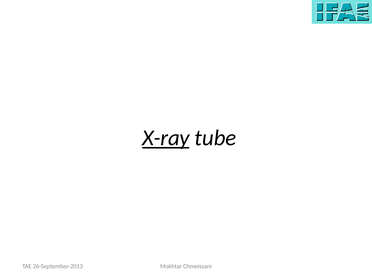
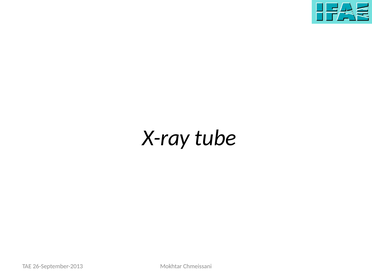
X-ray underline: present -> none (166, 138)
